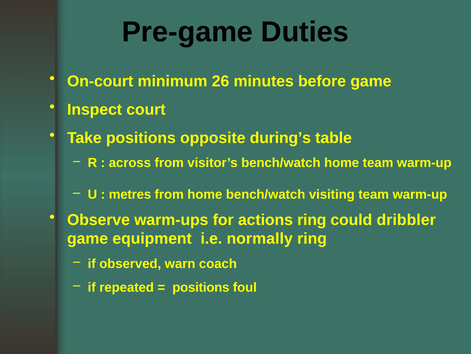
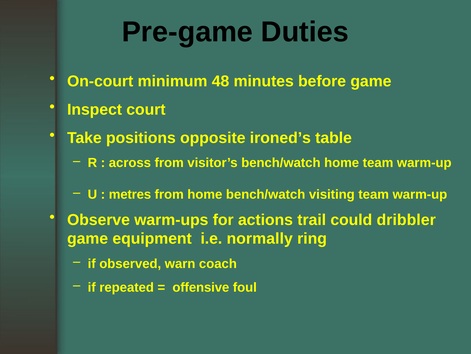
26: 26 -> 48 (221, 81)
during’s: during’s -> ironed’s (280, 138)
actions ring: ring -> trail (312, 219)
positions: positions -> offensive (201, 287)
